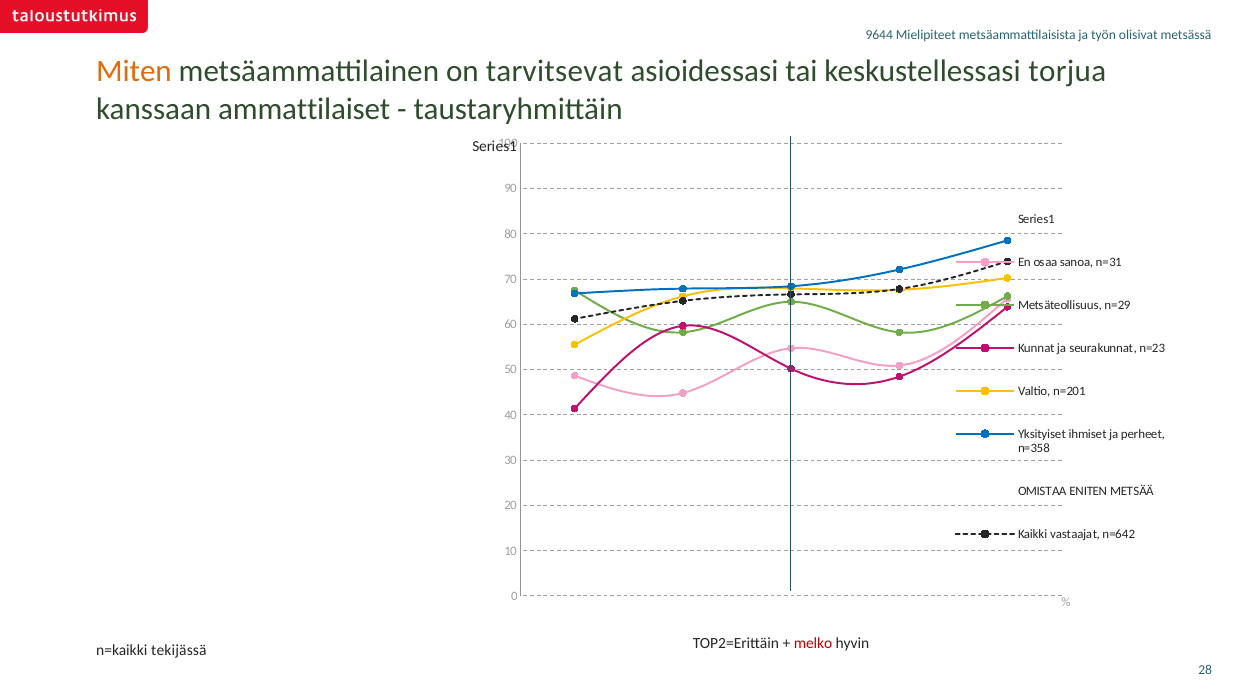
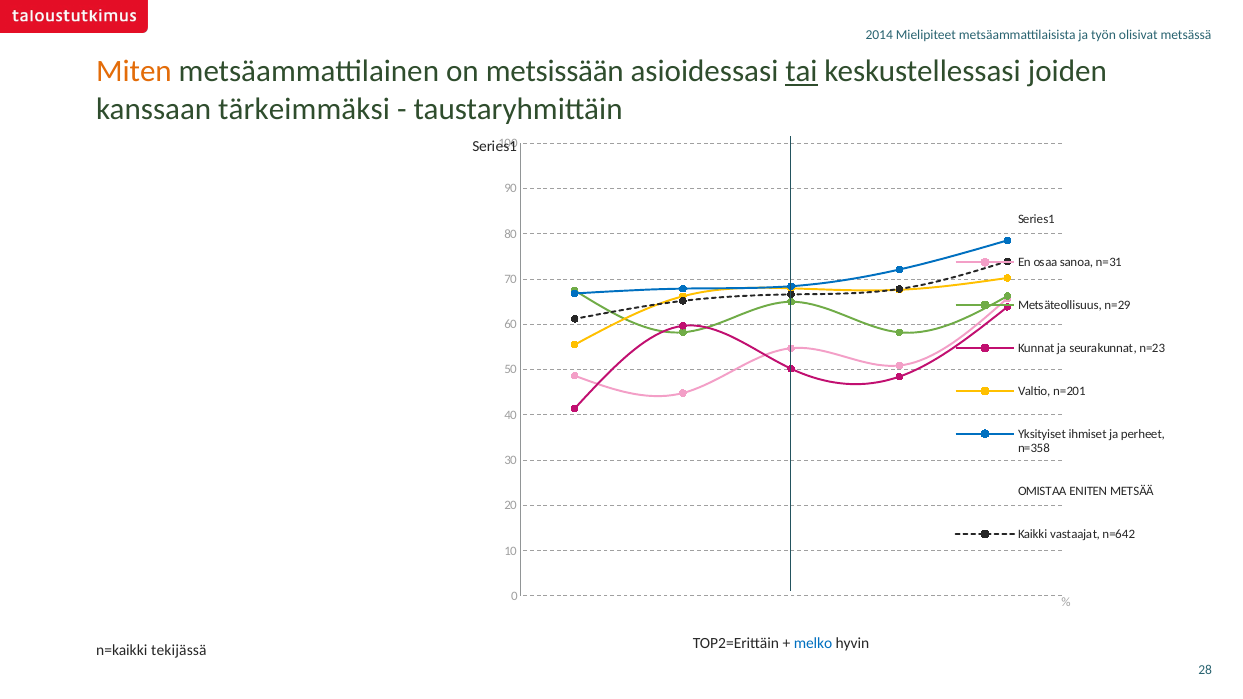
9644: 9644 -> 2014 (879, 35)
tarvitsevat: tarvitsevat -> metsissään (555, 72)
tai underline: none -> present (802, 72)
torjua: torjua -> joiden (1067, 72)
ammattilaiset: ammattilaiset -> tärkeimmäksi (304, 109)
melko colour: red -> blue (813, 643)
